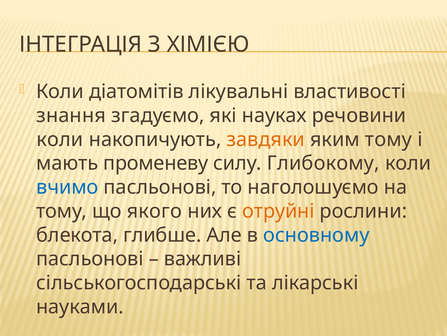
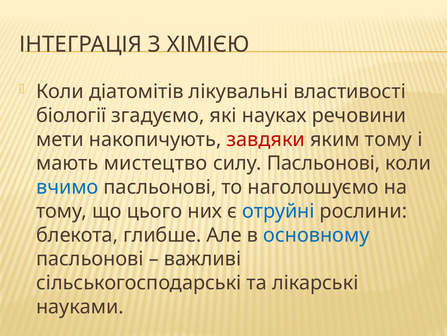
знання: знання -> біології (71, 115)
коли: коли -> мети (60, 139)
завдяки colour: orange -> red (266, 139)
променеву: променеву -> мистецтво (156, 163)
силу Глибокому: Глибокому -> Пасльонові (323, 163)
якого: якого -> цього (155, 211)
отруйні colour: orange -> blue (278, 211)
